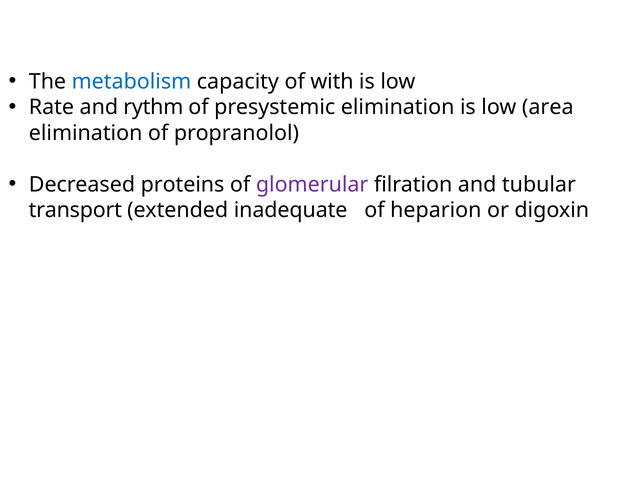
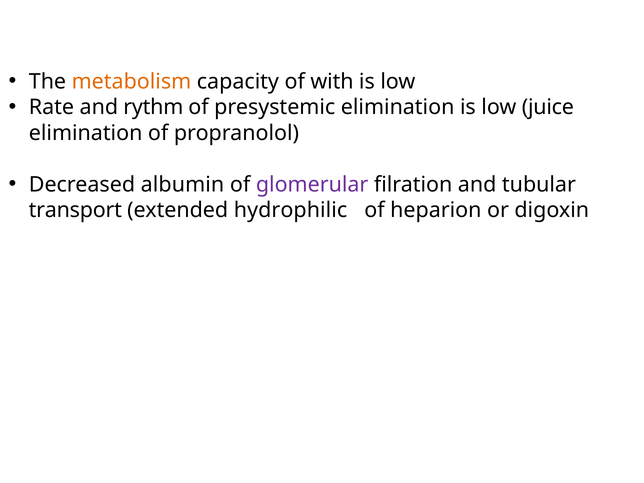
metabolism colour: blue -> orange (131, 82)
area: area -> juice (548, 107)
proteins: proteins -> albumin (182, 185)
inadequate: inadequate -> hydrophilic (291, 210)
